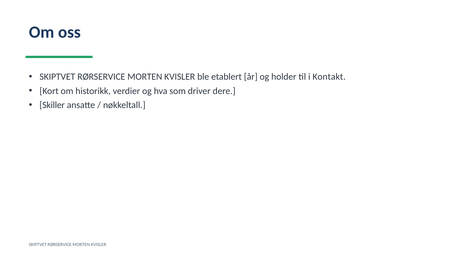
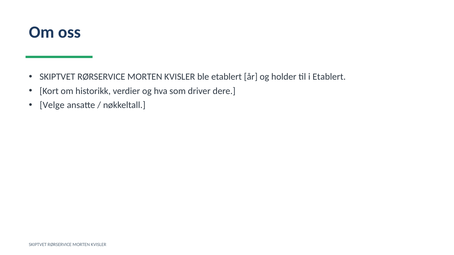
i Kontakt: Kontakt -> Etablert (329, 77)
Skiller: Skiller -> Velge (52, 105)
